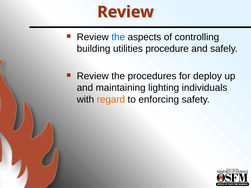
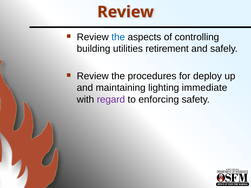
procedure: procedure -> retirement (167, 49)
individuals: individuals -> immediate (205, 88)
regard colour: orange -> purple (111, 100)
